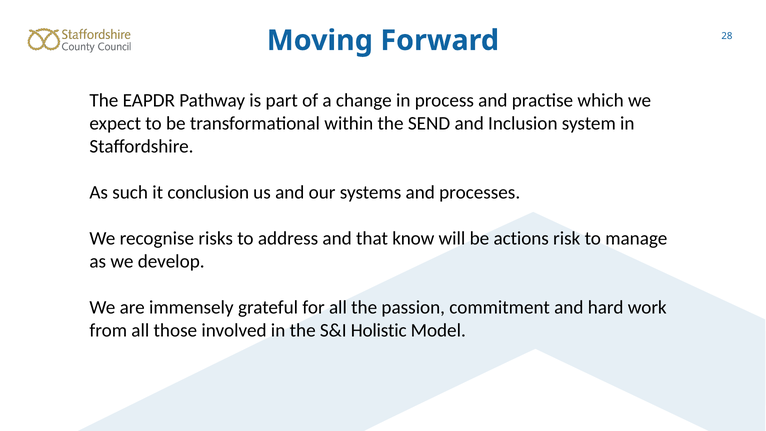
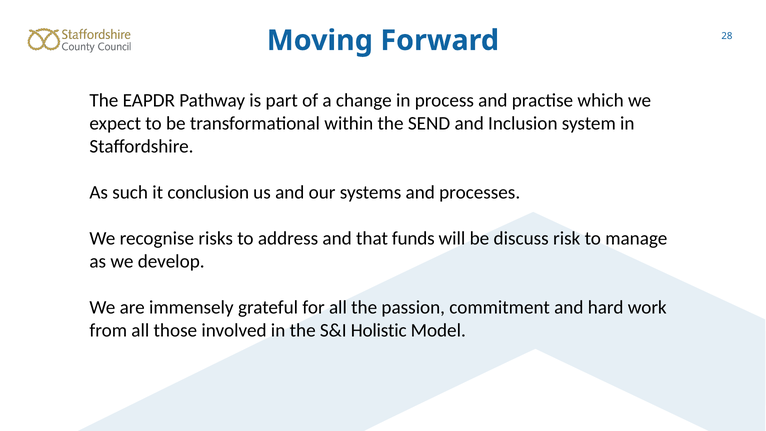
know: know -> funds (413, 238)
actions: actions -> discuss (521, 238)
